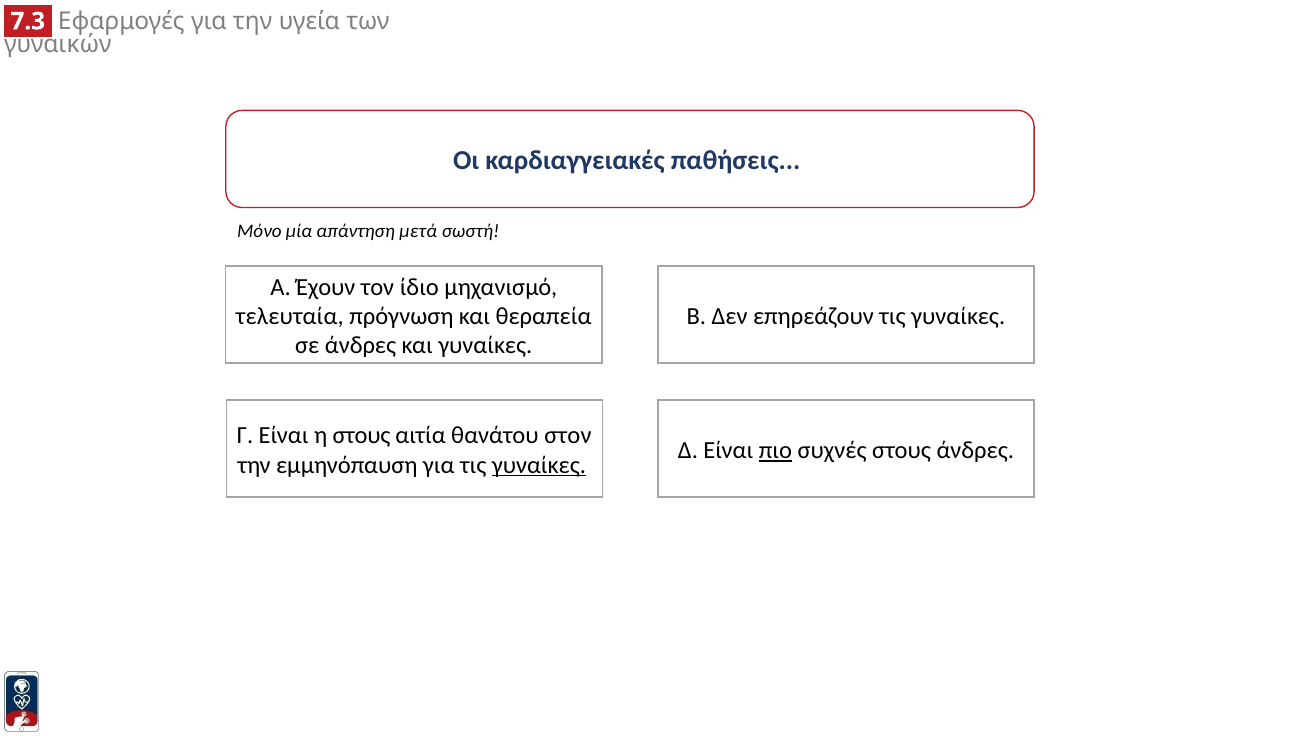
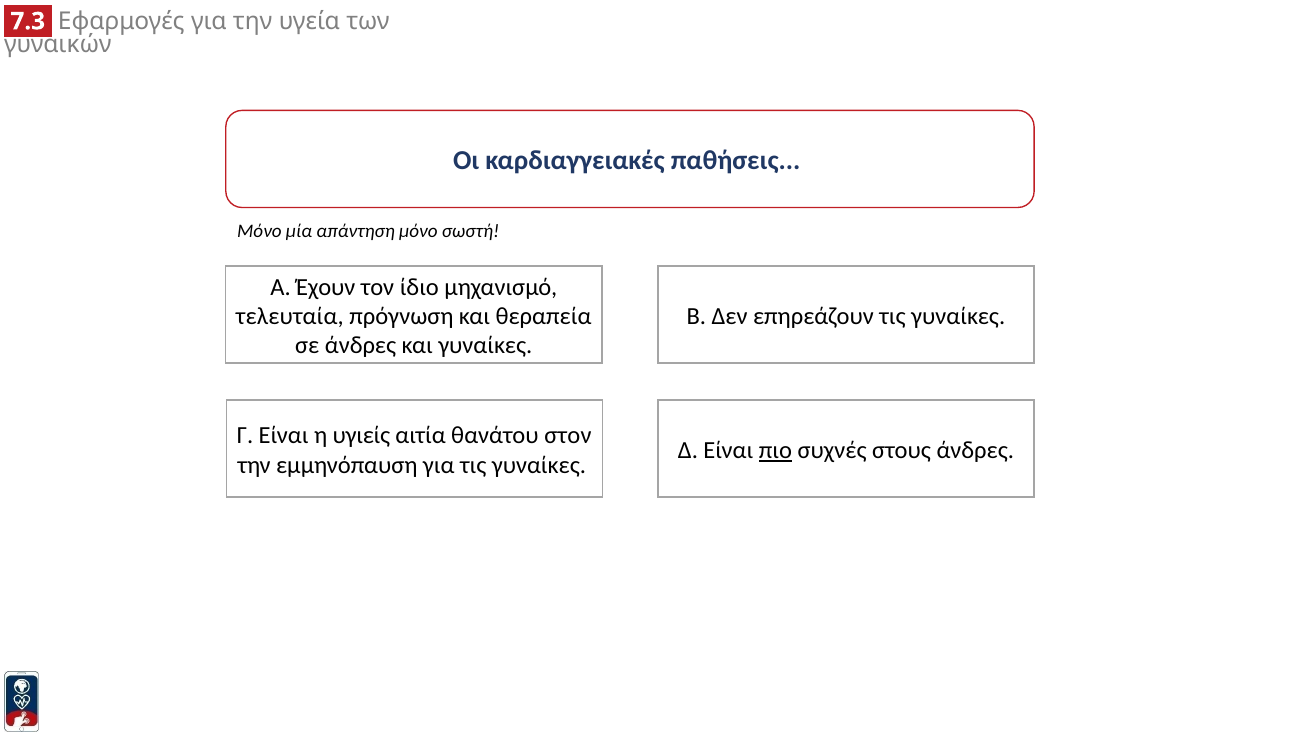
απάντηση μετά: μετά -> μόνο (418, 231)
η στους: στους -> υγιείς (361, 435)
γυναίκες underline: present -> none (539, 465)
